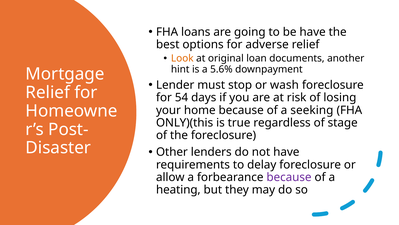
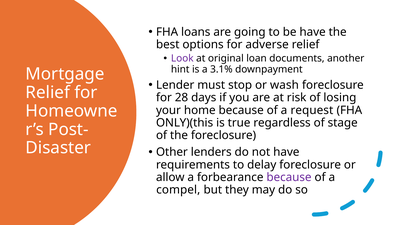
Look colour: orange -> purple (182, 58)
5.6%: 5.6% -> 3.1% (221, 69)
54: 54 -> 28 (181, 97)
seeking: seeking -> request (312, 110)
heating: heating -> compel (178, 189)
